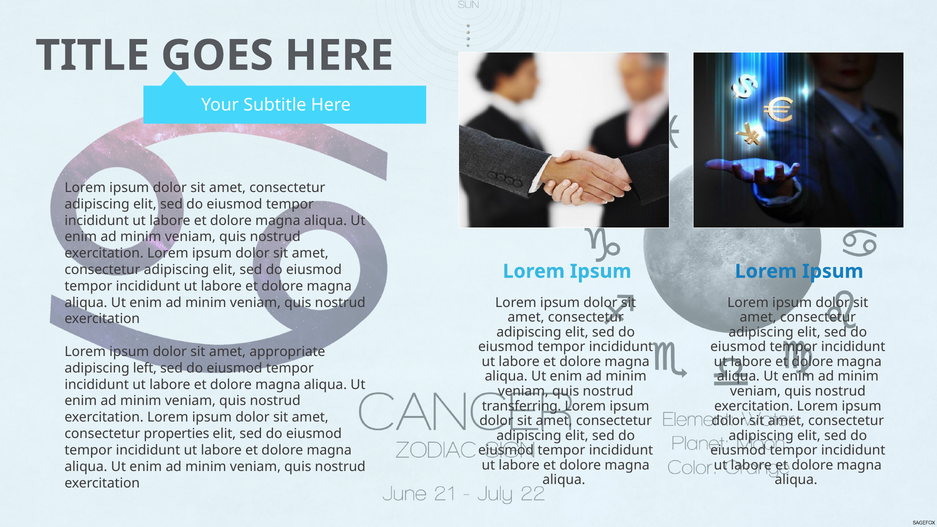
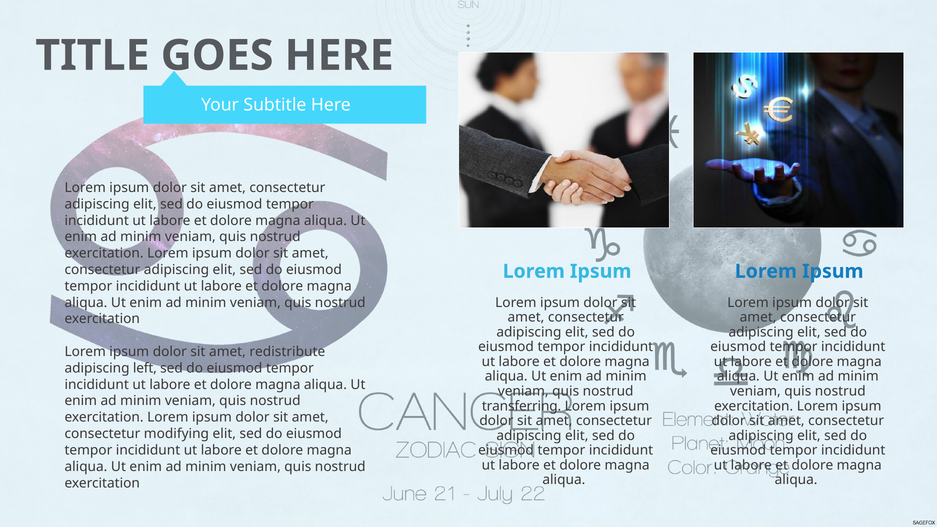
appropriate: appropriate -> redistribute (287, 352)
properties: properties -> modifying (176, 434)
